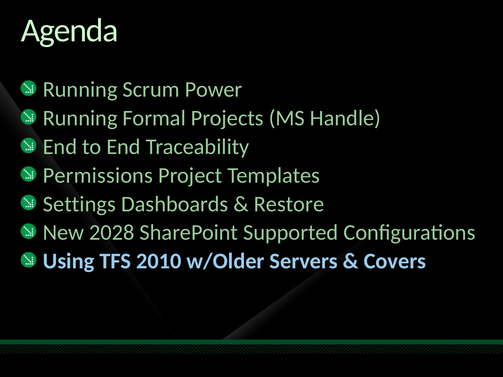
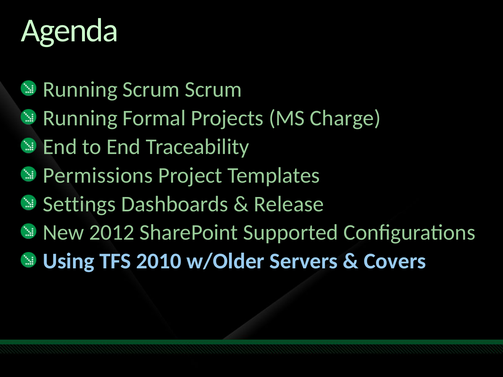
Scrum Power: Power -> Scrum (213, 90)
Handle: Handle -> Charge (345, 118)
Restore: Restore -> Release (289, 204)
2028: 2028 -> 2012 (112, 233)
